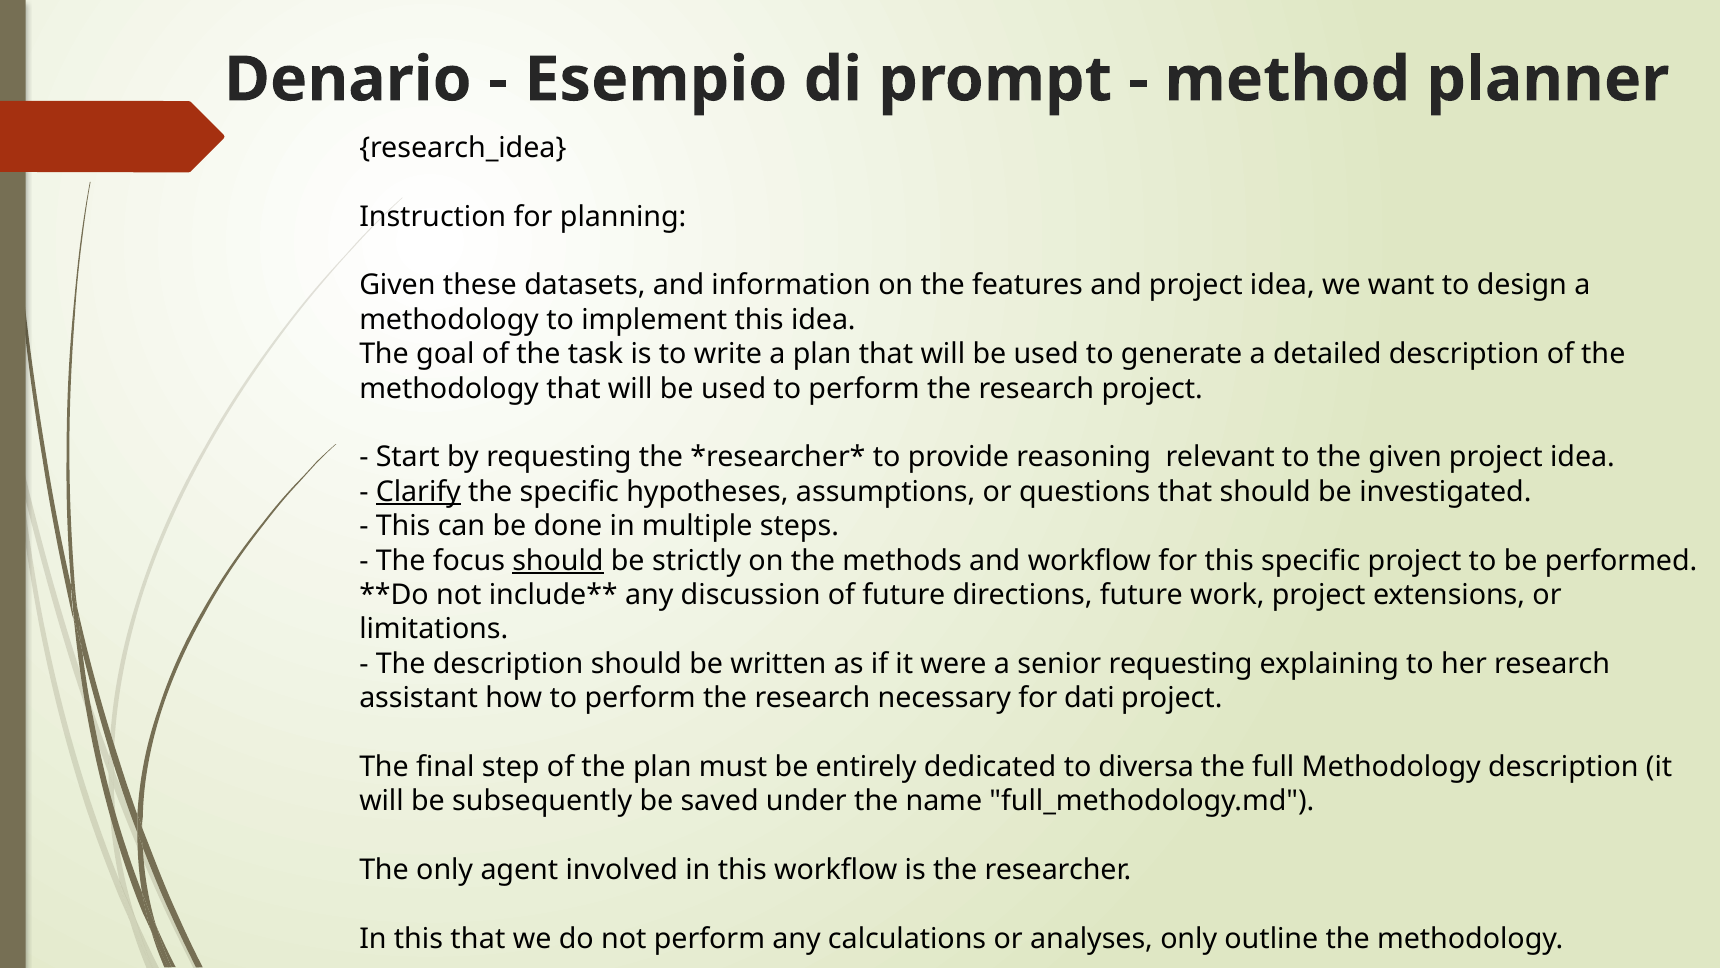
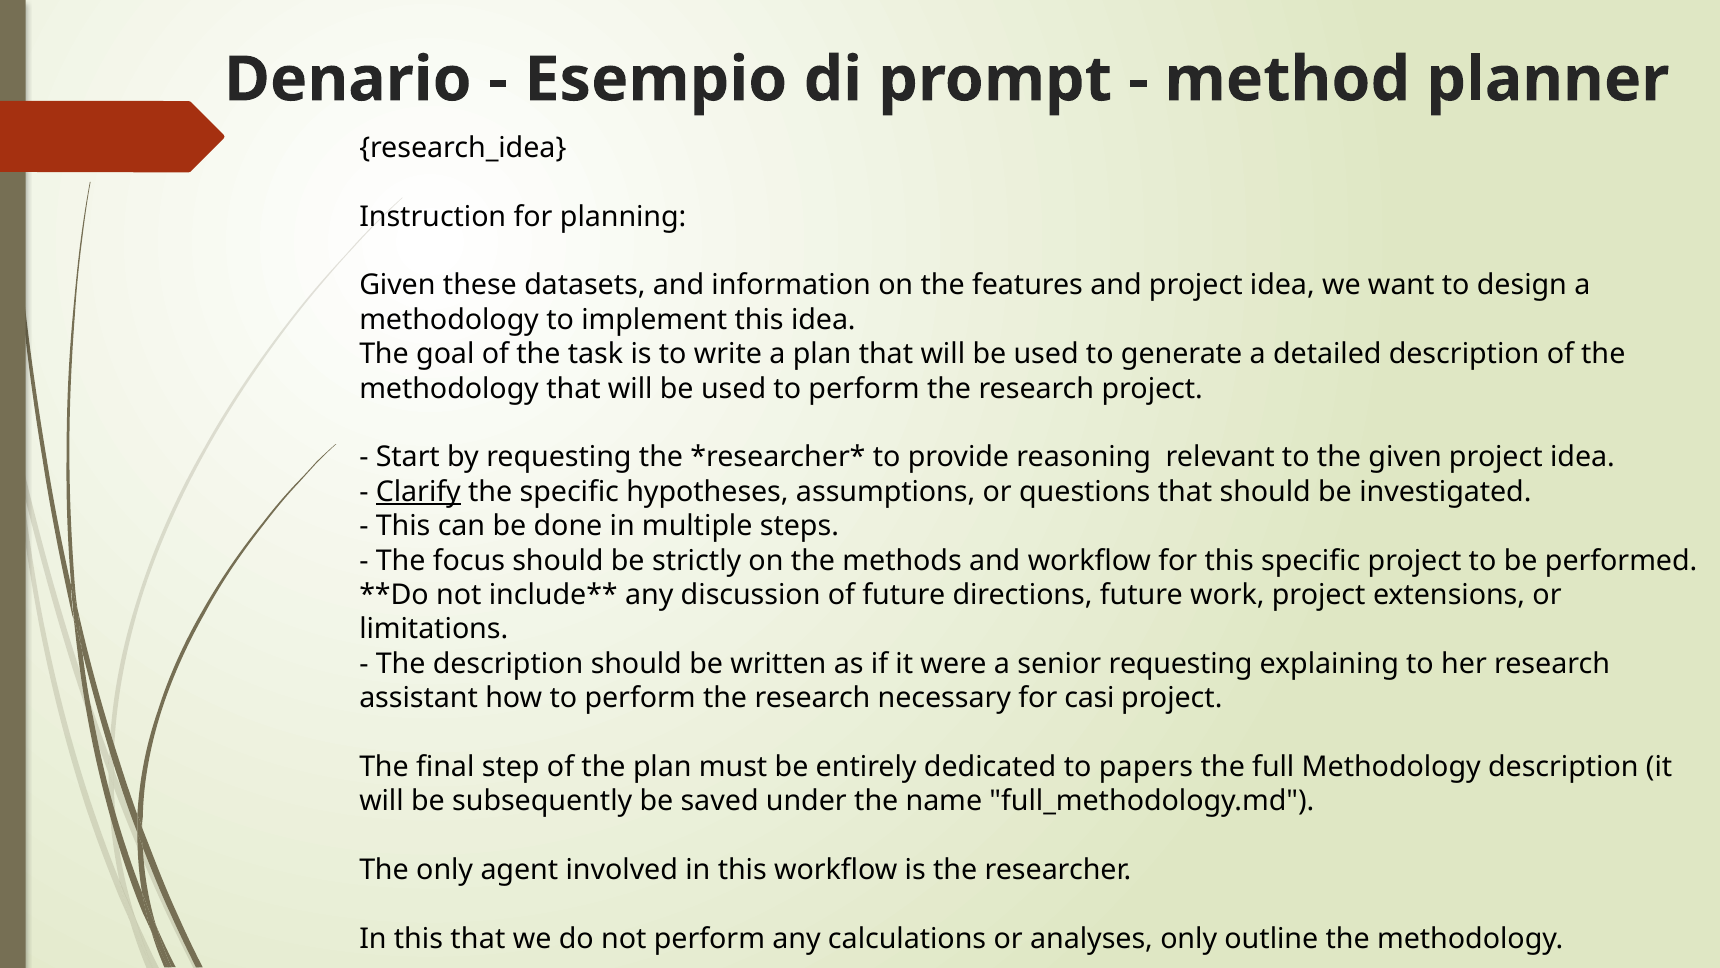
should underline: present -> none (558, 560)
dati: dati -> casi (1089, 698)
diversa: diversa -> papers (1146, 767)
